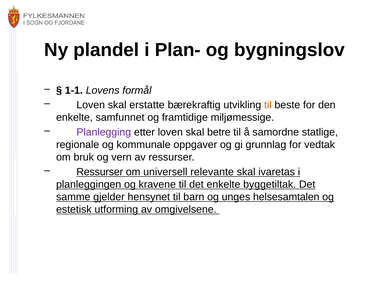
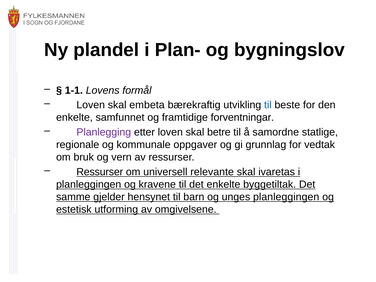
erstatte: erstatte -> embeta (147, 105)
til colour: orange -> blue (268, 105)
miljømessige: miljømessige -> forventningar (242, 118)
unges helsesamtalen: helsesamtalen -> planleggingen (286, 197)
